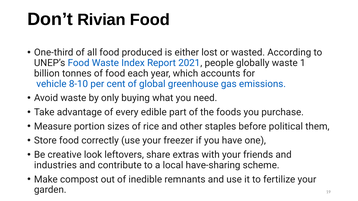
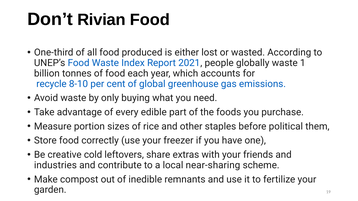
vehicle: vehicle -> recycle (51, 84)
look: look -> cold (93, 155)
have-sharing: have-sharing -> near-sharing (213, 165)
